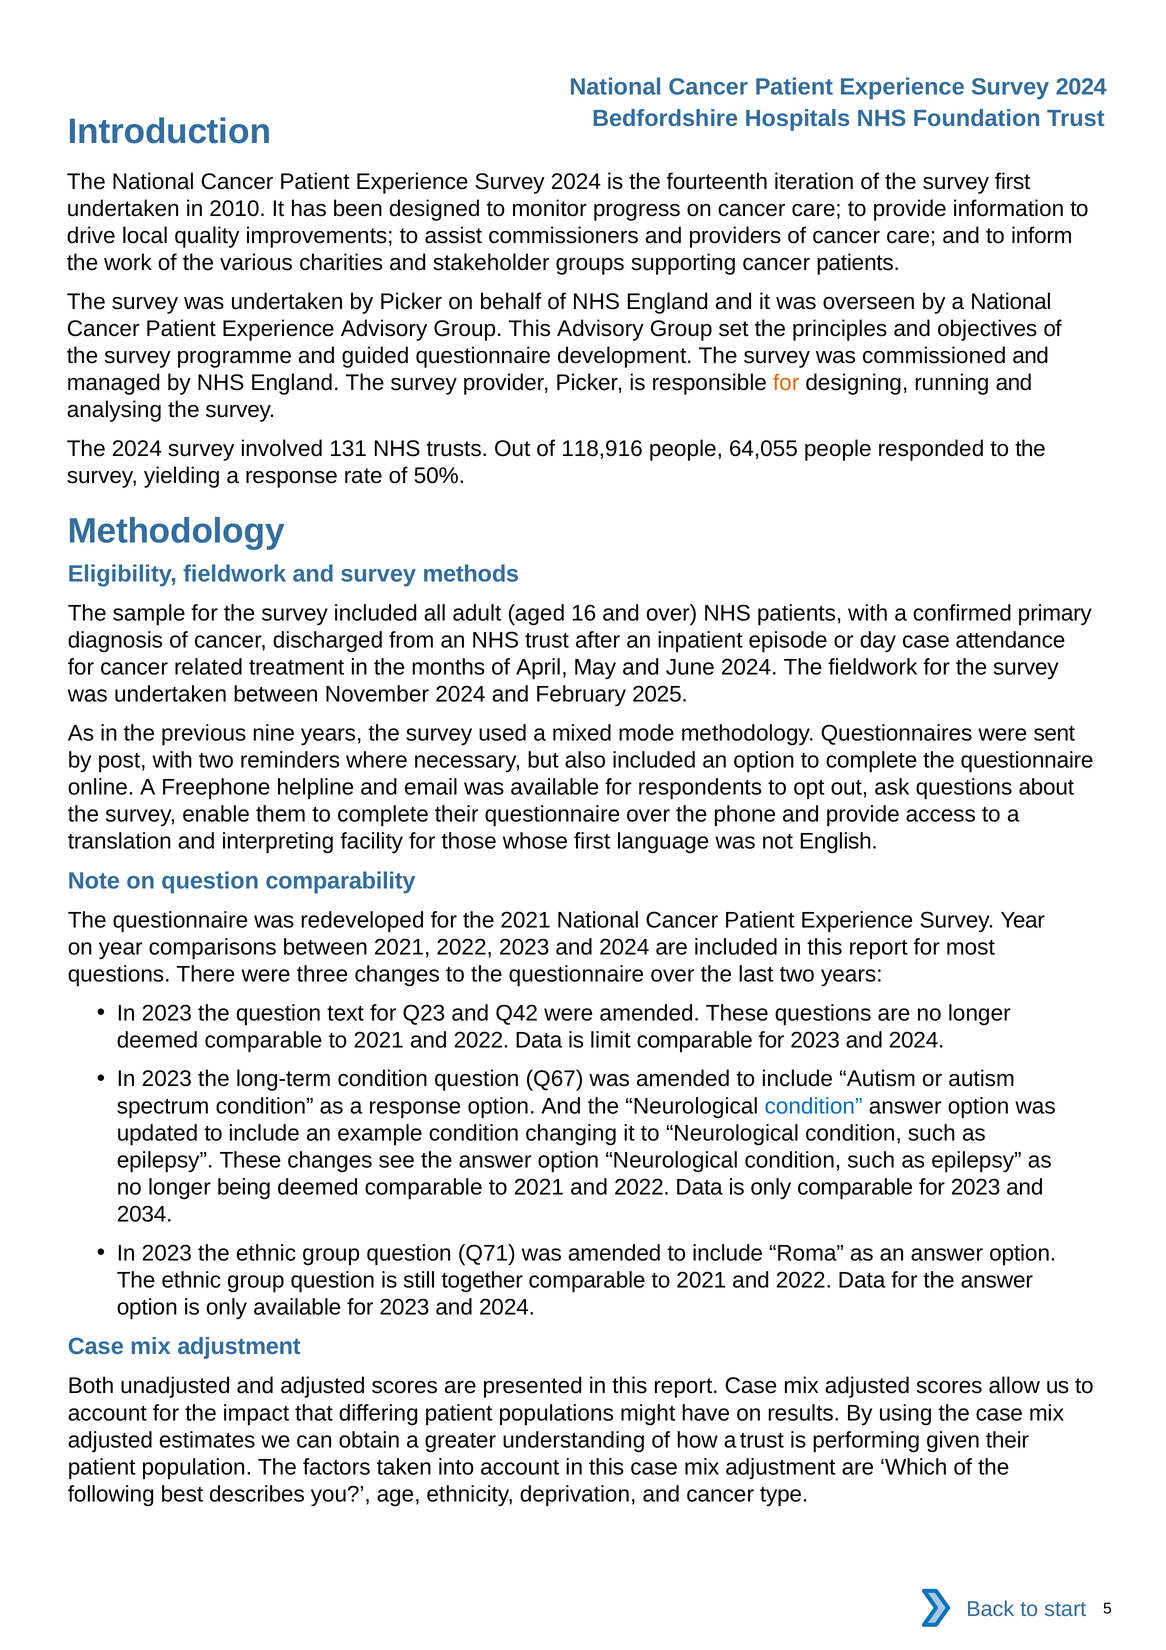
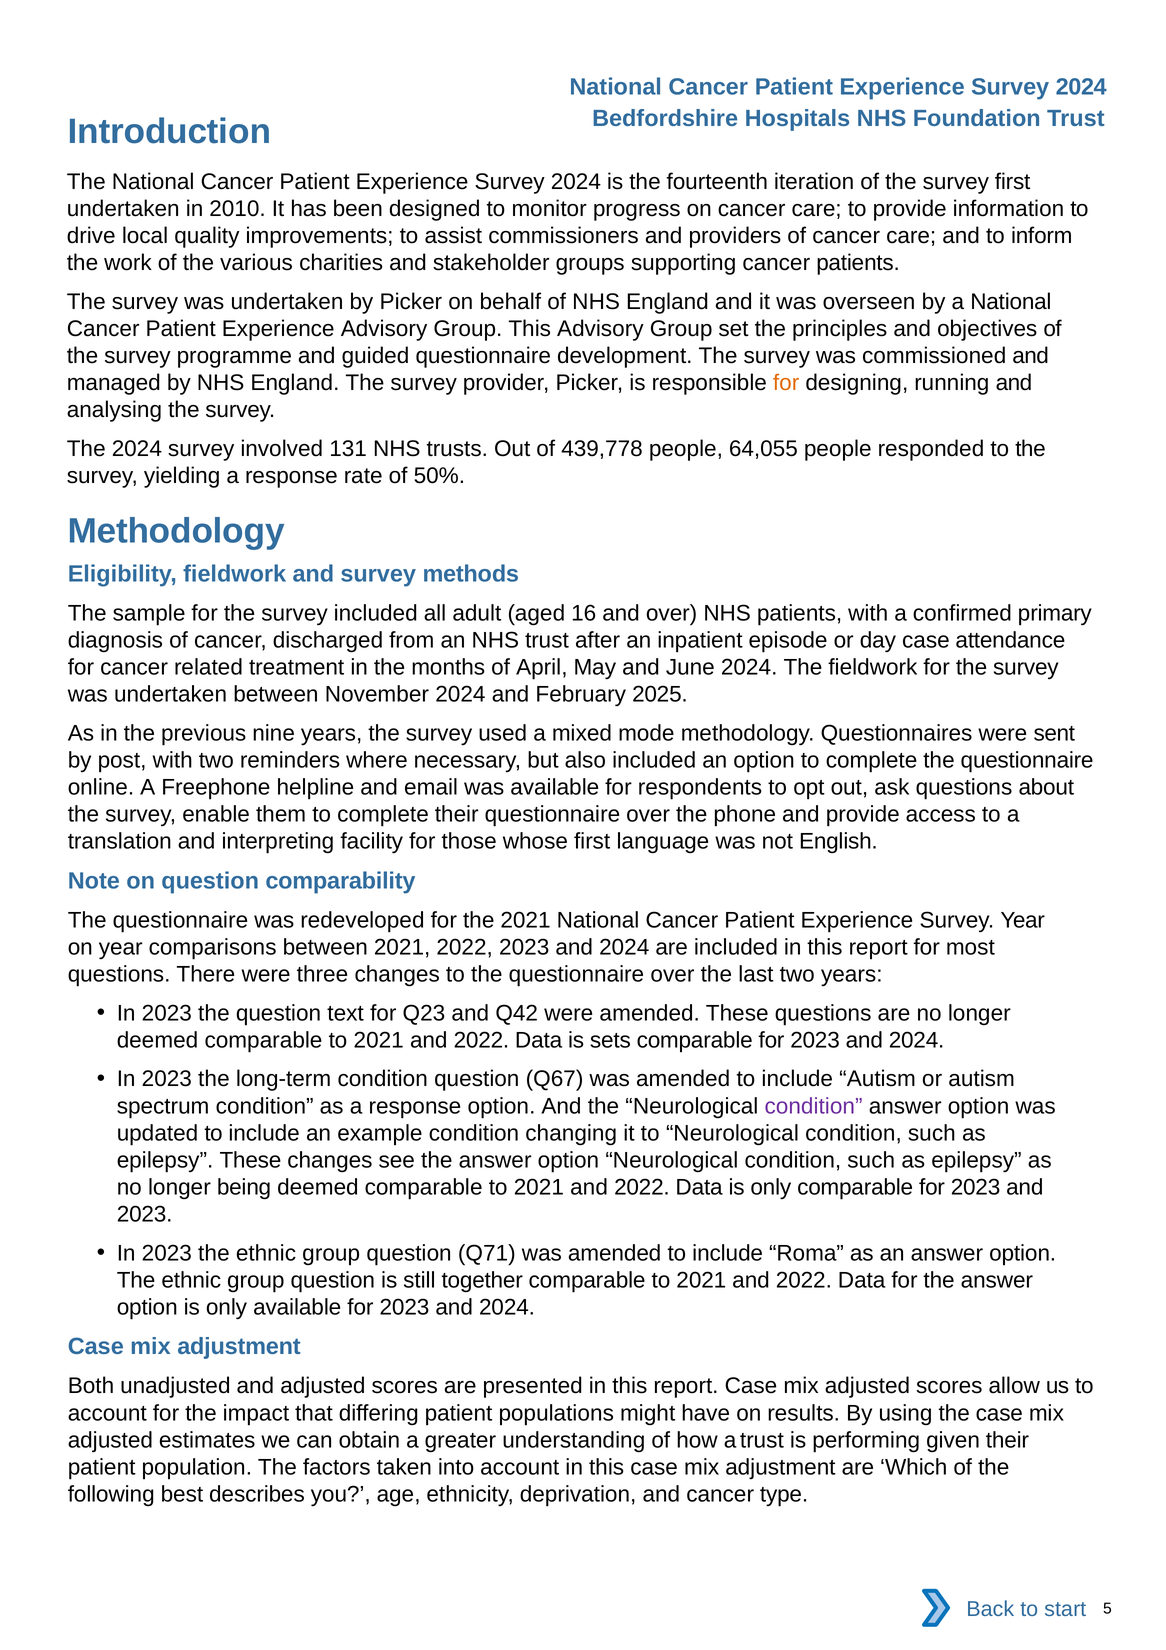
118,916: 118,916 -> 439,778 (602, 449)
limit: limit -> sets (610, 1040)
condition colour: blue -> purple (814, 1106)
2034: 2034 -> 2023 (145, 1214)
